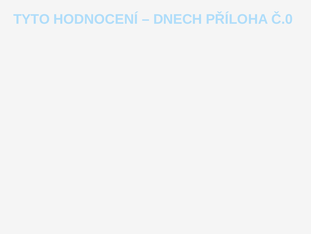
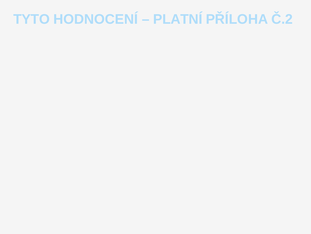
DNECH: DNECH -> PLATNÍ (178, 19)
Č.0: Č.0 -> Č.2 (282, 19)
